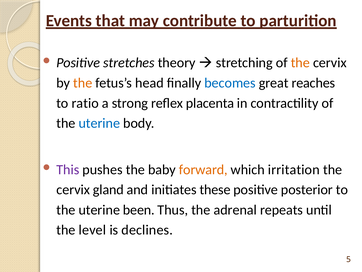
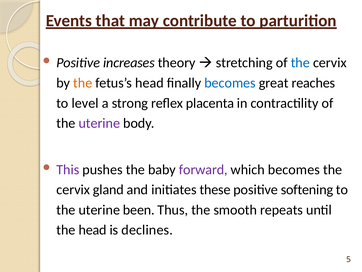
stretches: stretches -> increases (129, 63)
the colour: orange -> blue (300, 63)
ratio: ratio -> level (85, 103)
uterine colour: blue -> purple (99, 123)
forward colour: orange -> purple (203, 169)
which irritation: irritation -> becomes (294, 169)
posterior: posterior -> softening (307, 189)
adrenal: adrenal -> smooth (235, 210)
the level: level -> head (93, 230)
